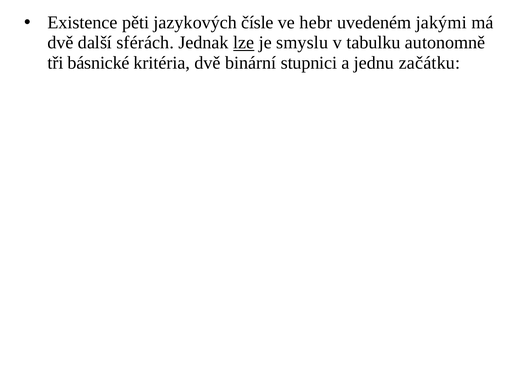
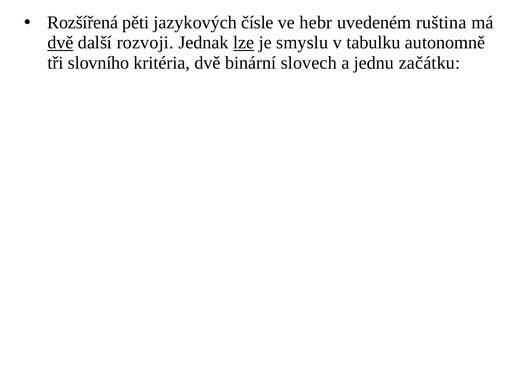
Existence: Existence -> Rozšířená (83, 22)
jakými: jakými -> ruština (441, 22)
dvě underline: none -> present (60, 43)
sférách: sférách -> rozvoji (145, 43)
básnické: básnické -> slovního (99, 63)
stupnici: stupnici -> slovech (309, 63)
